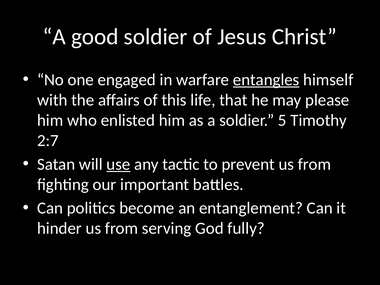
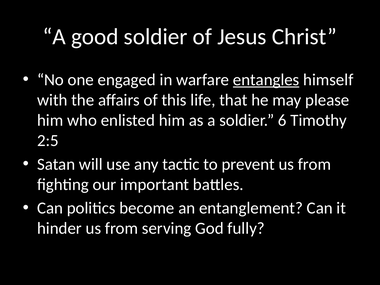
5: 5 -> 6 (282, 120)
2:7: 2:7 -> 2:5 (48, 141)
use underline: present -> none (118, 164)
